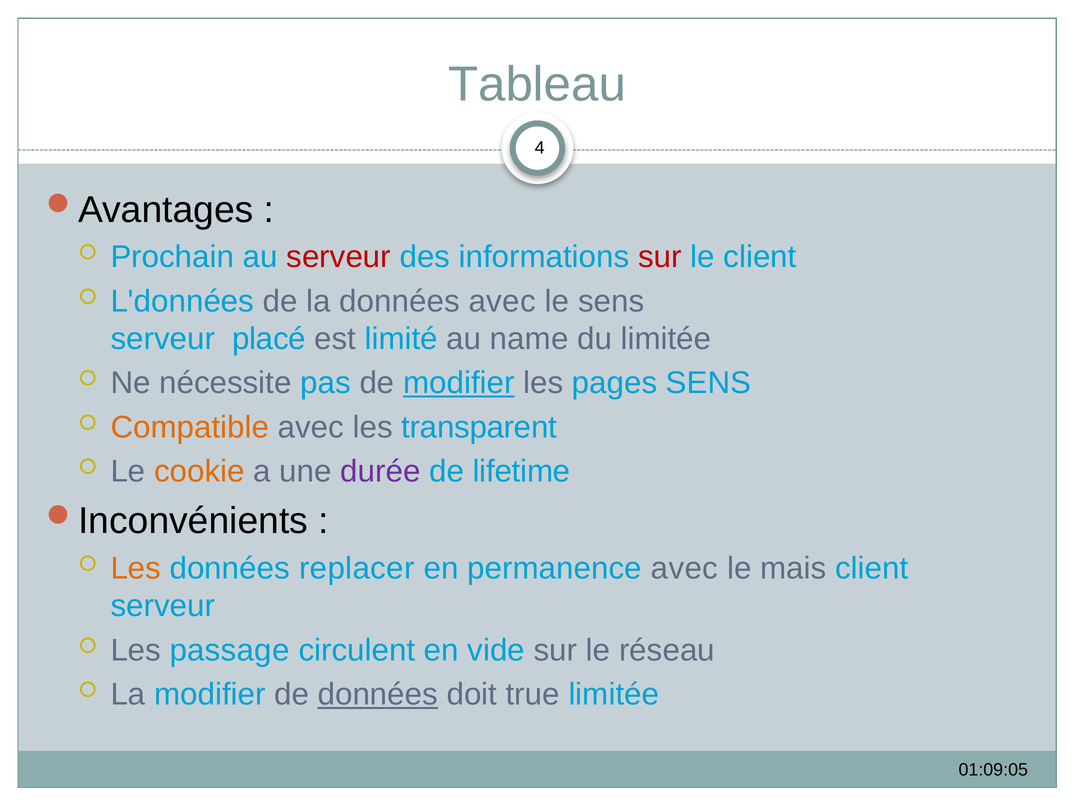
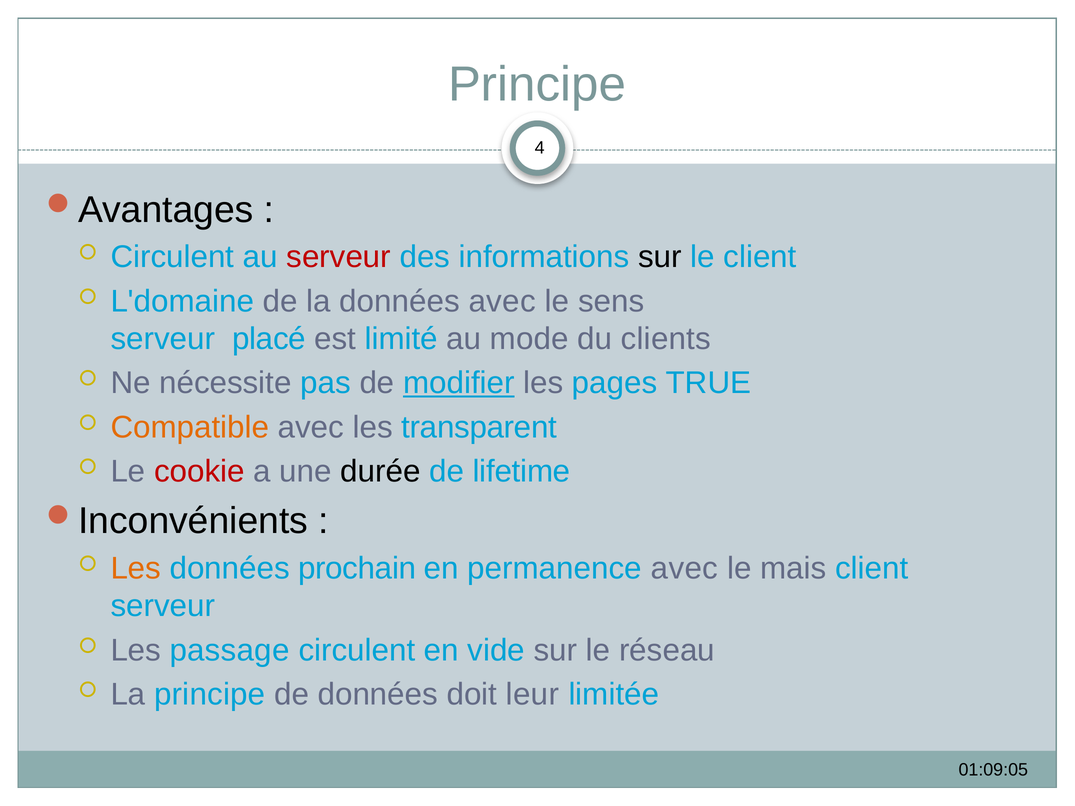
Tableau: Tableau -> Principe (537, 85)
Prochain: Prochain -> Circulent (172, 257)
sur colour: red -> black (660, 257)
L'données: L'données -> L'domaine (182, 301)
name: name -> mode (529, 339)
du limitée: limitée -> clients (666, 339)
pages SENS: SENS -> TRUE (708, 383)
cookie colour: orange -> red (199, 472)
durée colour: purple -> black (381, 472)
replacer: replacer -> prochain (357, 569)
La modifier: modifier -> principe (210, 695)
données underline: present -> none (378, 695)
true: true -> leur (533, 695)
